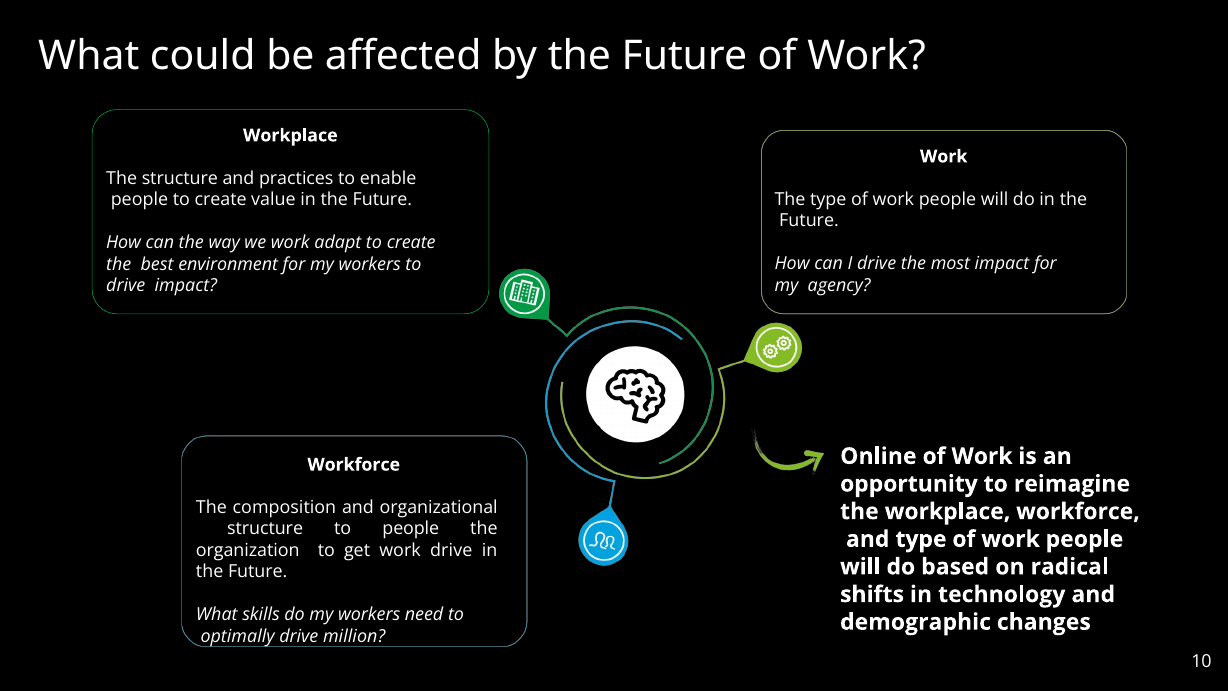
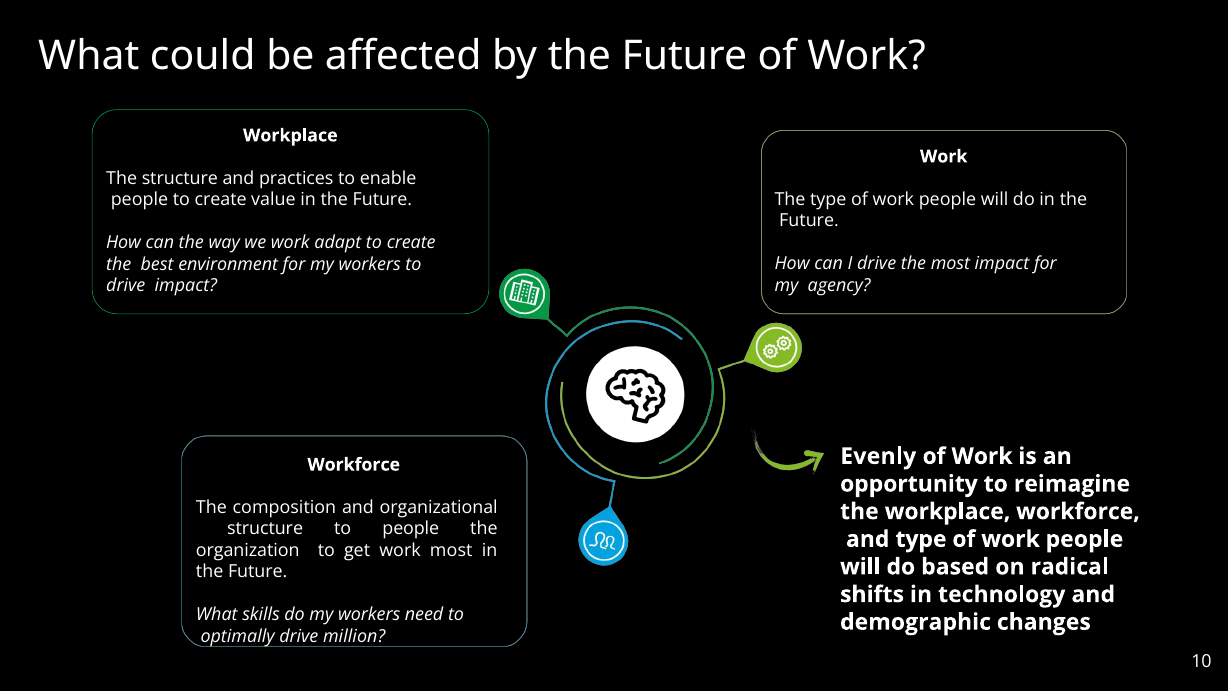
Online: Online -> Evenly (878, 456)
work drive: drive -> most (451, 550)
